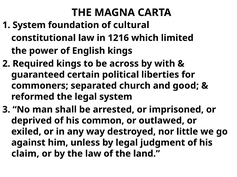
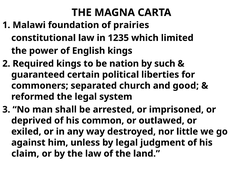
1 System: System -> Malawi (29, 25)
cultural: cultural -> prairies (131, 25)
1216: 1216 -> 1235 (118, 38)
across: across -> nation (124, 64)
with: with -> such (165, 64)
